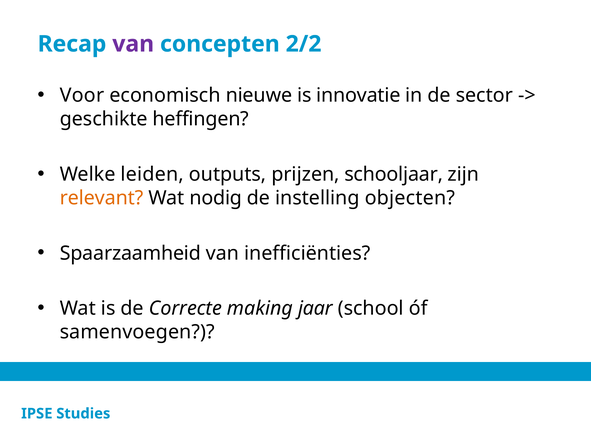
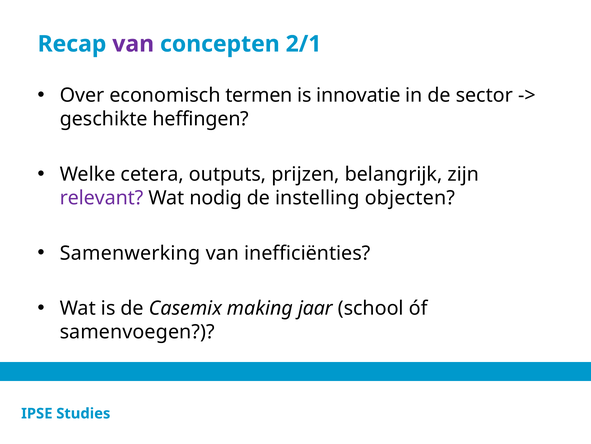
2/2: 2/2 -> 2/1 (304, 44)
Voor: Voor -> Over (82, 95)
nieuwe: nieuwe -> termen (259, 95)
leiden: leiden -> cetera (152, 174)
schooljaar: schooljaar -> belangrijk (394, 174)
relevant colour: orange -> purple (102, 198)
Spaarzaamheid: Spaarzaamheid -> Samenwerking (130, 253)
Correcte: Correcte -> Casemix (185, 308)
